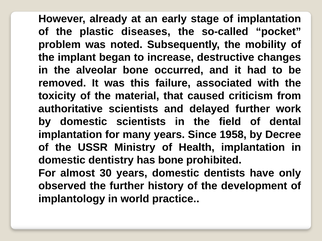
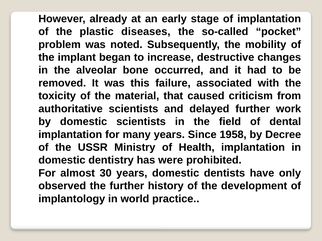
has bone: bone -> were (171, 161)
